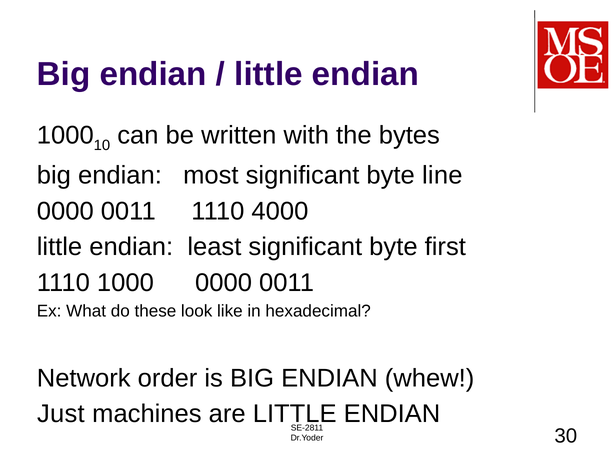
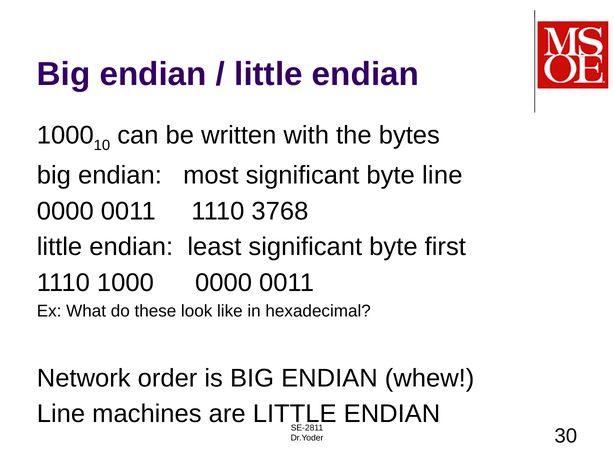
4000: 4000 -> 3768 (280, 212)
Just: Just -> Line (61, 415)
